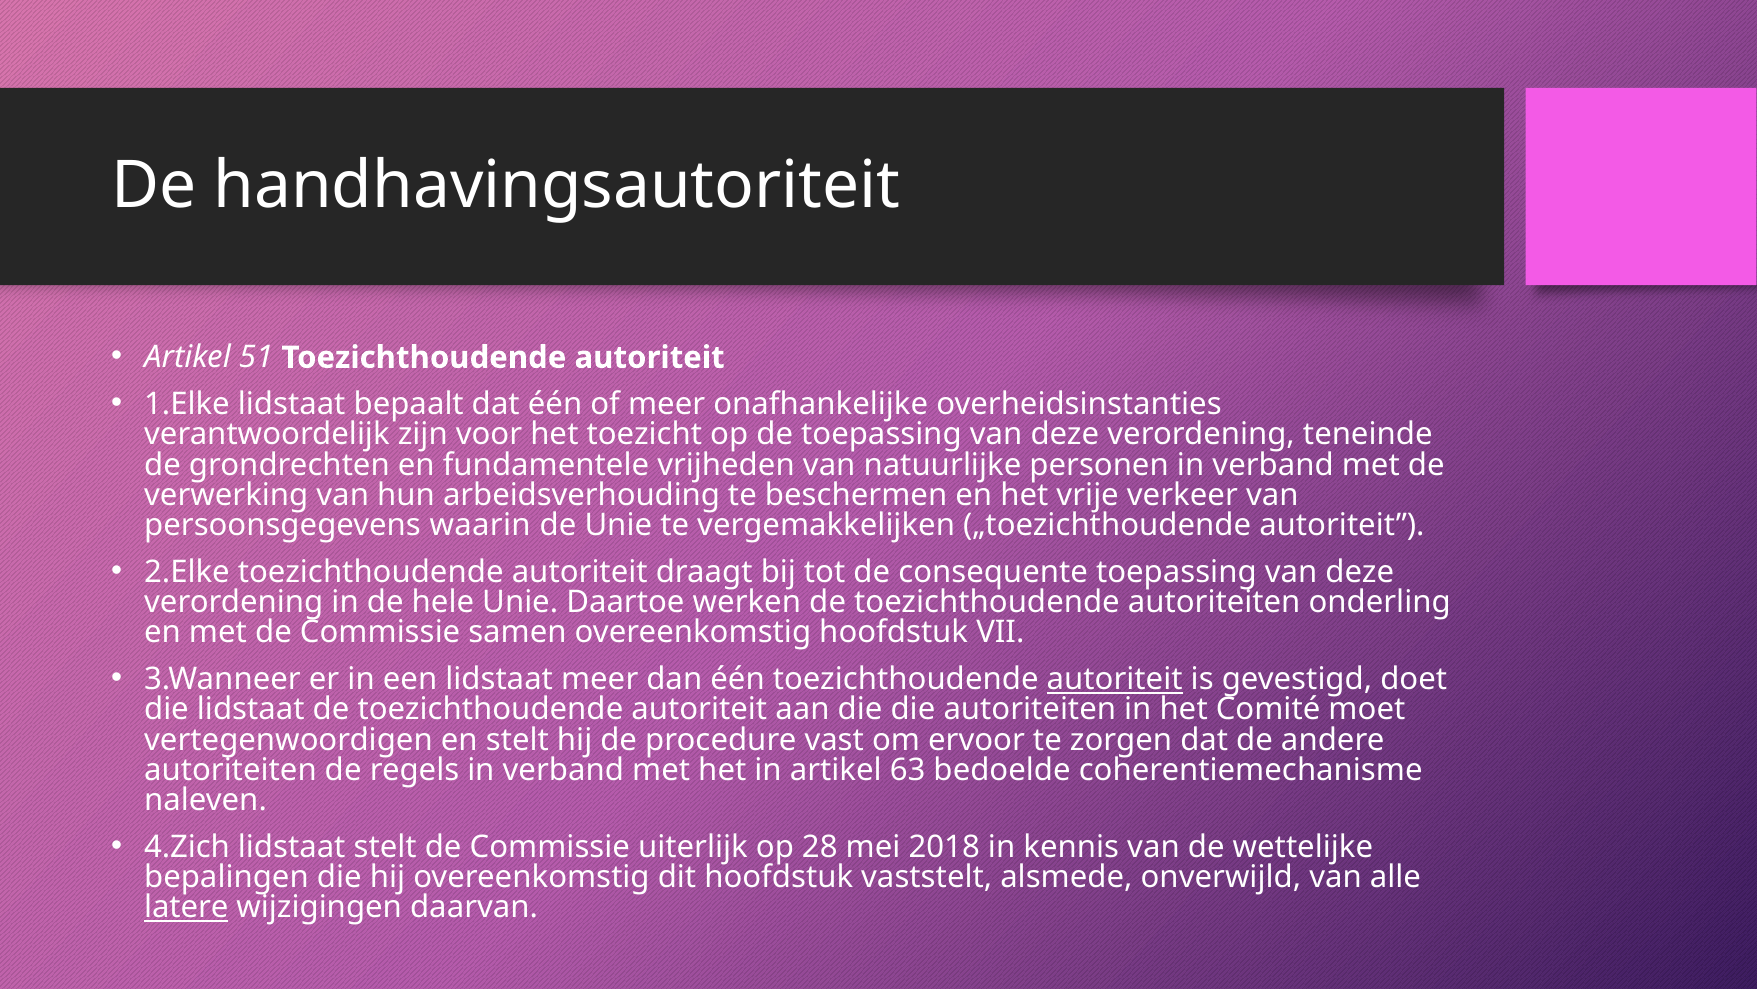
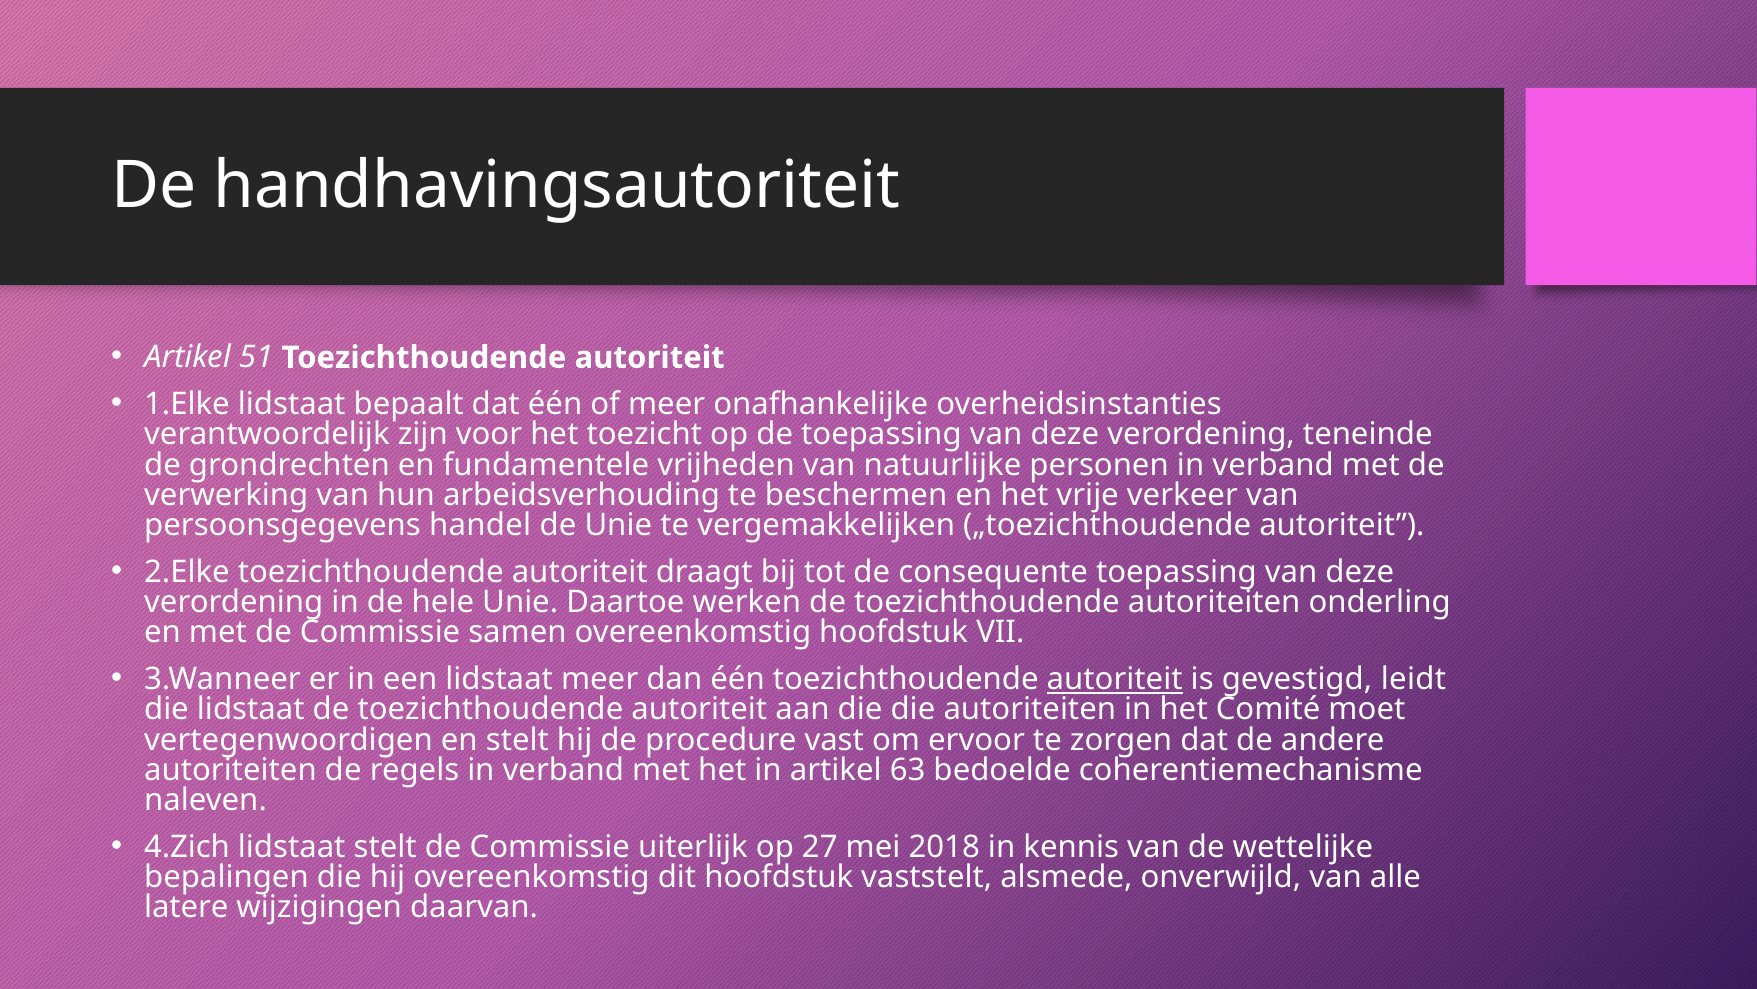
waarin: waarin -> handel (480, 525)
doet: doet -> leidt (1414, 679)
28: 28 -> 27 (820, 847)
latere underline: present -> none (186, 907)
